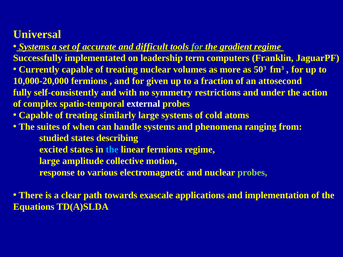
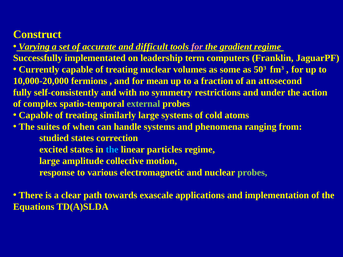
Universal: Universal -> Construct (37, 34)
Systems: Systems -> Varying (34, 47)
for colour: light green -> pink (197, 47)
more: more -> some (230, 70)
given: given -> mean (157, 81)
external colour: white -> light green (143, 104)
describing: describing -> correction (117, 138)
linear fermions: fermions -> particles (165, 150)
